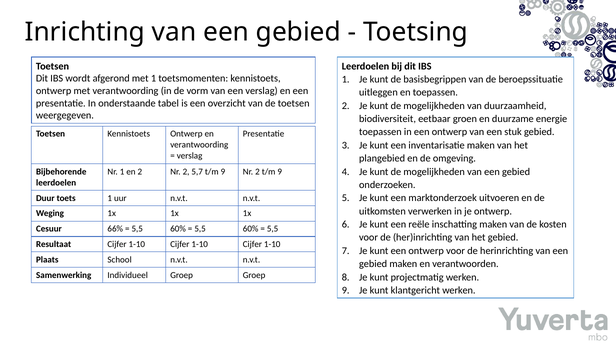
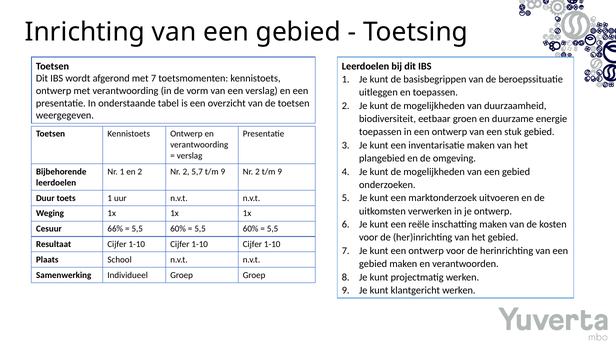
met 1: 1 -> 7 (153, 78)
